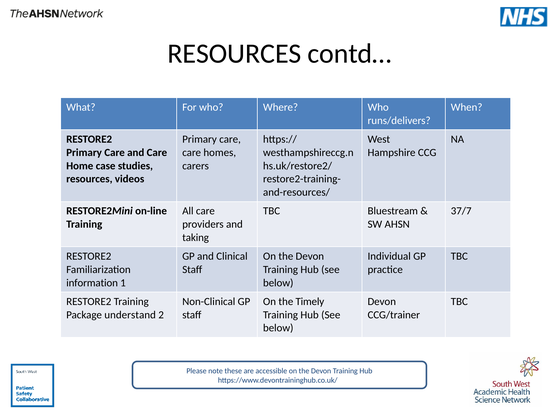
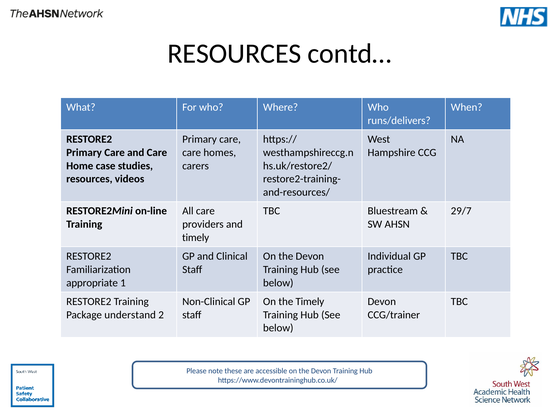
37/7: 37/7 -> 29/7 (461, 211)
taking: taking -> timely (196, 238)
information: information -> appropriate (92, 283)
